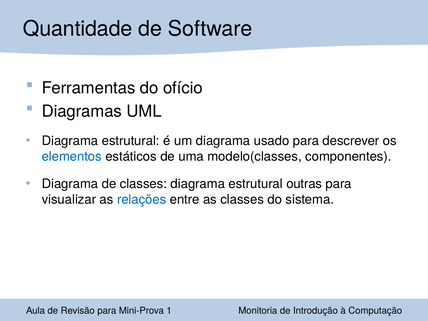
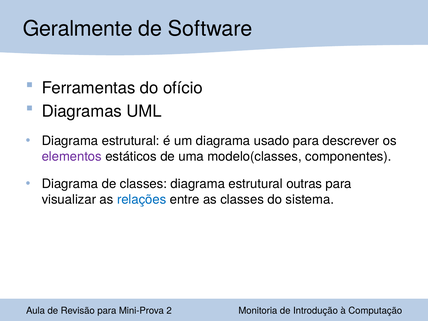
Quantidade: Quantidade -> Geralmente (78, 29)
elementos colour: blue -> purple (72, 156)
1: 1 -> 2 (169, 311)
